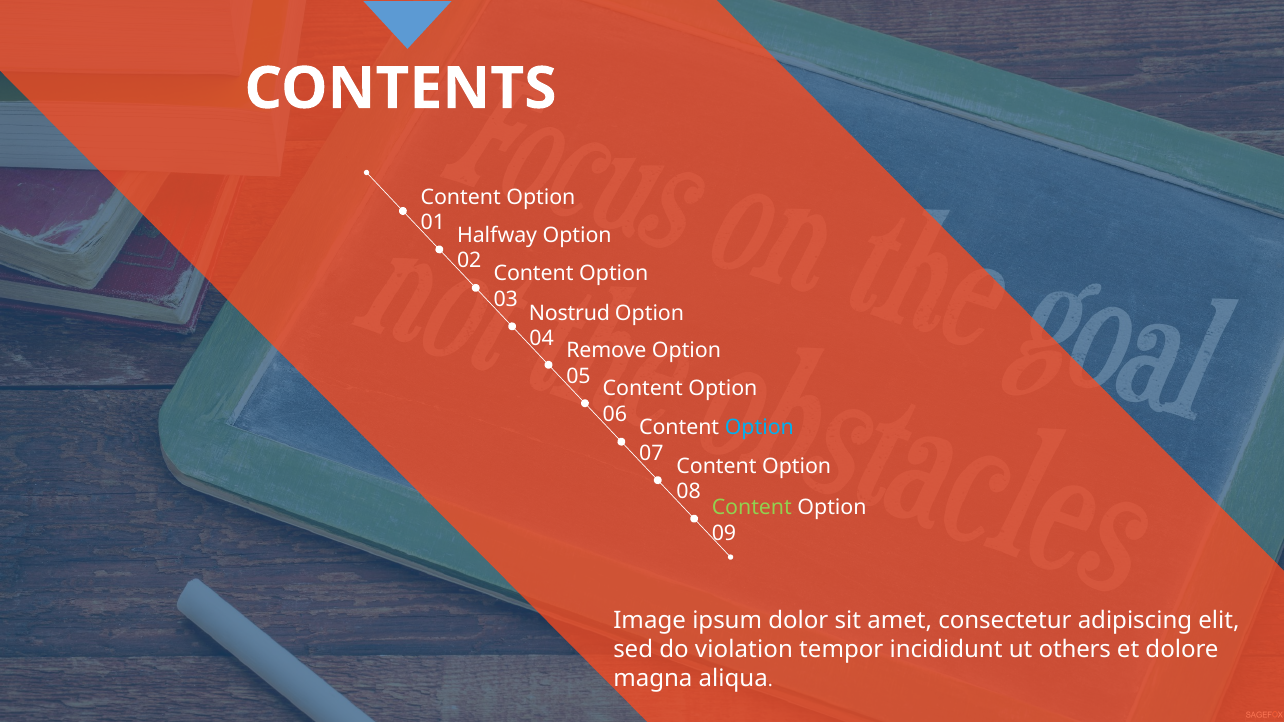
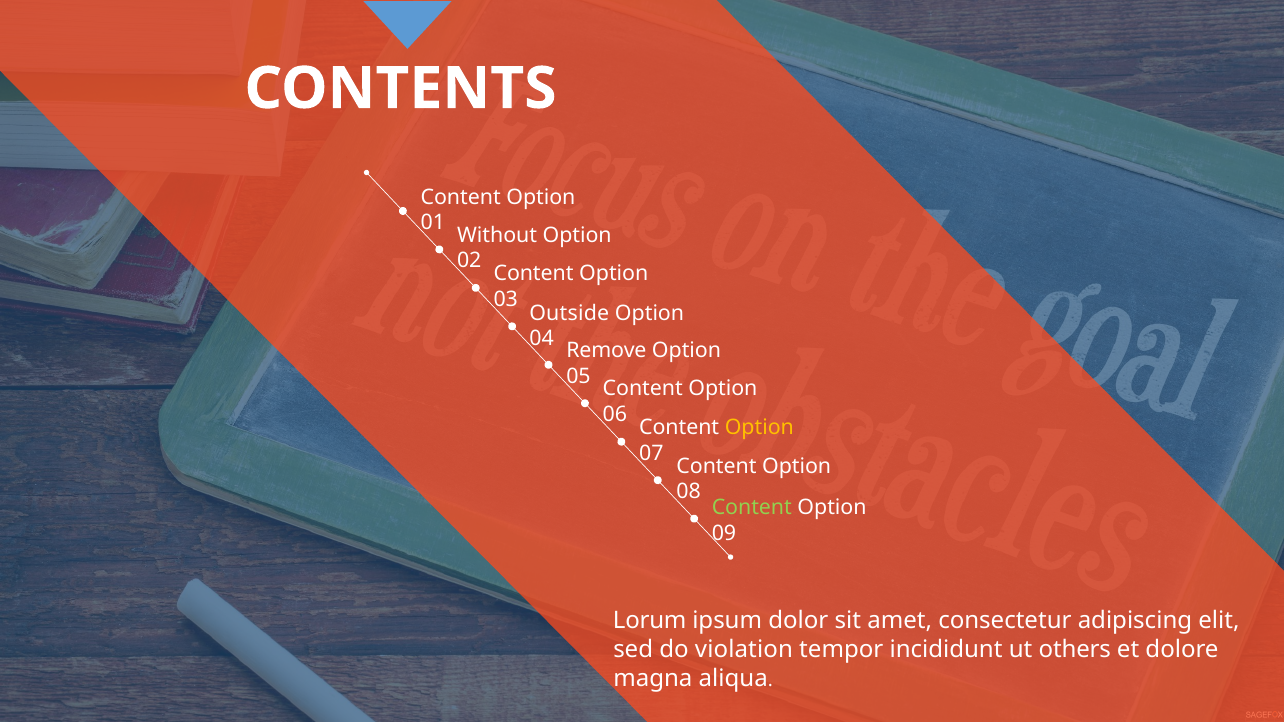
Halfway: Halfway -> Without (497, 235)
Nostrud: Nostrud -> Outside (569, 313)
Option colour: light blue -> yellow (759, 428)
Image: Image -> Lorum (650, 621)
